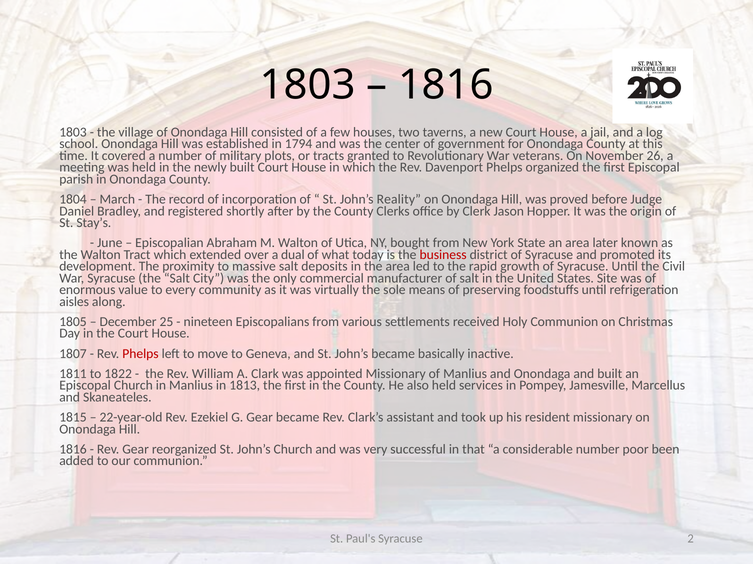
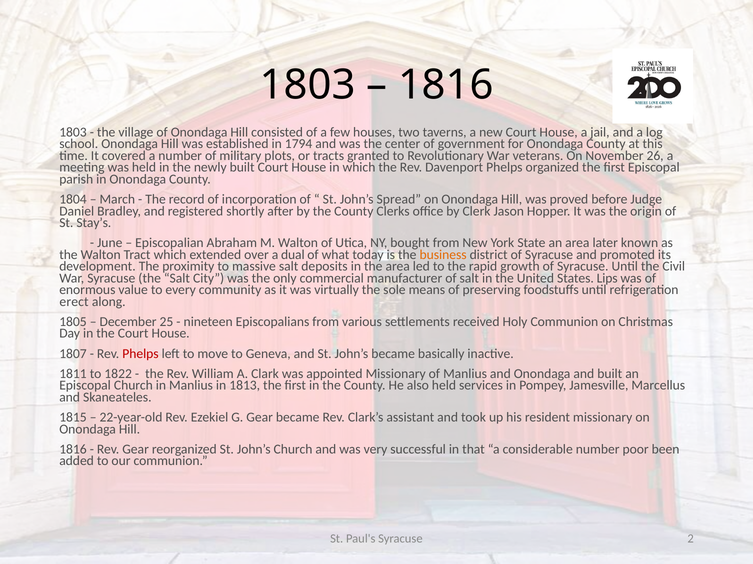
Reality: Reality -> Spread (399, 200)
business colour: red -> orange (443, 255)
Site: Site -> Lips (607, 279)
aisles: aisles -> erect (74, 302)
